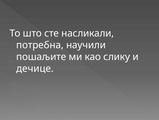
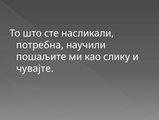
дечице: дечице -> чувајте (35, 68)
